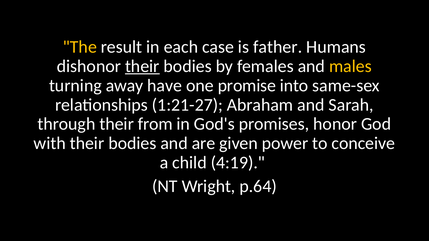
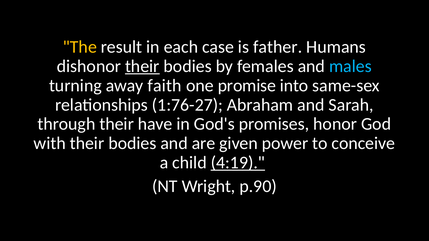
males colour: yellow -> light blue (350, 66)
have: have -> faith (165, 86)
1:21-27: 1:21-27 -> 1:76-27 (187, 105)
from: from -> have (155, 124)
4:19 underline: none -> present (238, 163)
p.64: p.64 -> p.90 (258, 187)
